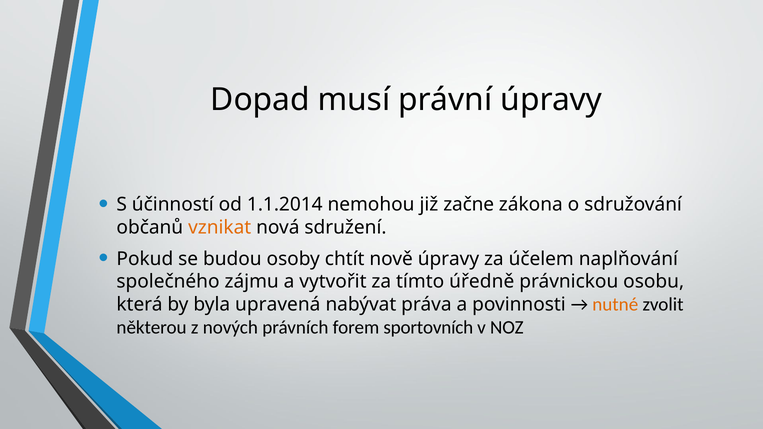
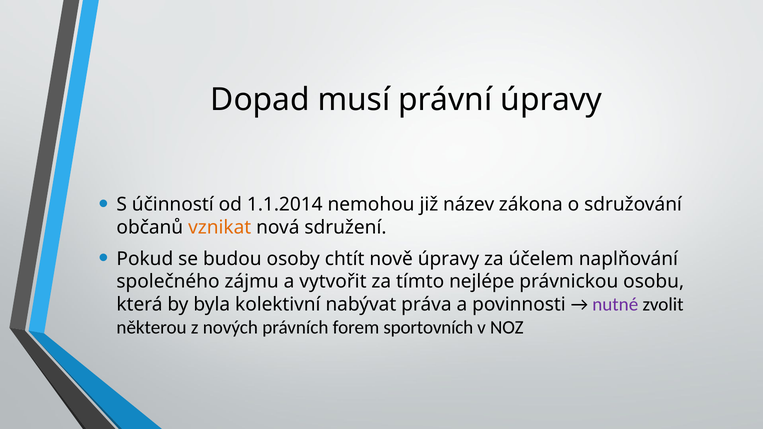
začne: začne -> název (469, 204)
úředně: úředně -> nejlépe (482, 282)
upravená: upravená -> kolektivní (278, 305)
nutné colour: orange -> purple (615, 305)
